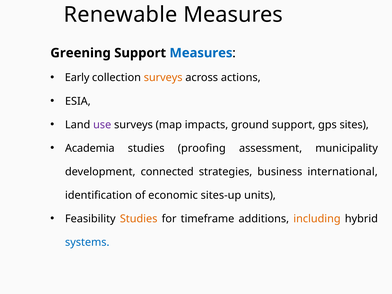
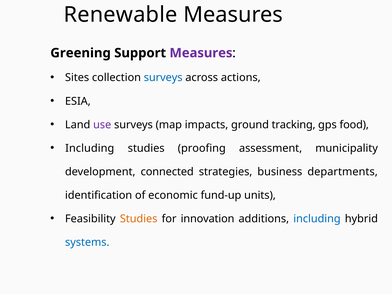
Measures colour: blue -> purple (201, 53)
Early: Early -> Sites (77, 78)
surveys colour: orange -> blue (163, 78)
ground support: support -> tracking (294, 125)
sites: sites -> food (354, 125)
Academia: Academia -> Including (90, 148)
international: international -> departments (343, 172)
sites-up: sites-up -> fund-up (221, 195)
timeframe: timeframe -> innovation (208, 219)
including colour: orange -> blue (317, 219)
